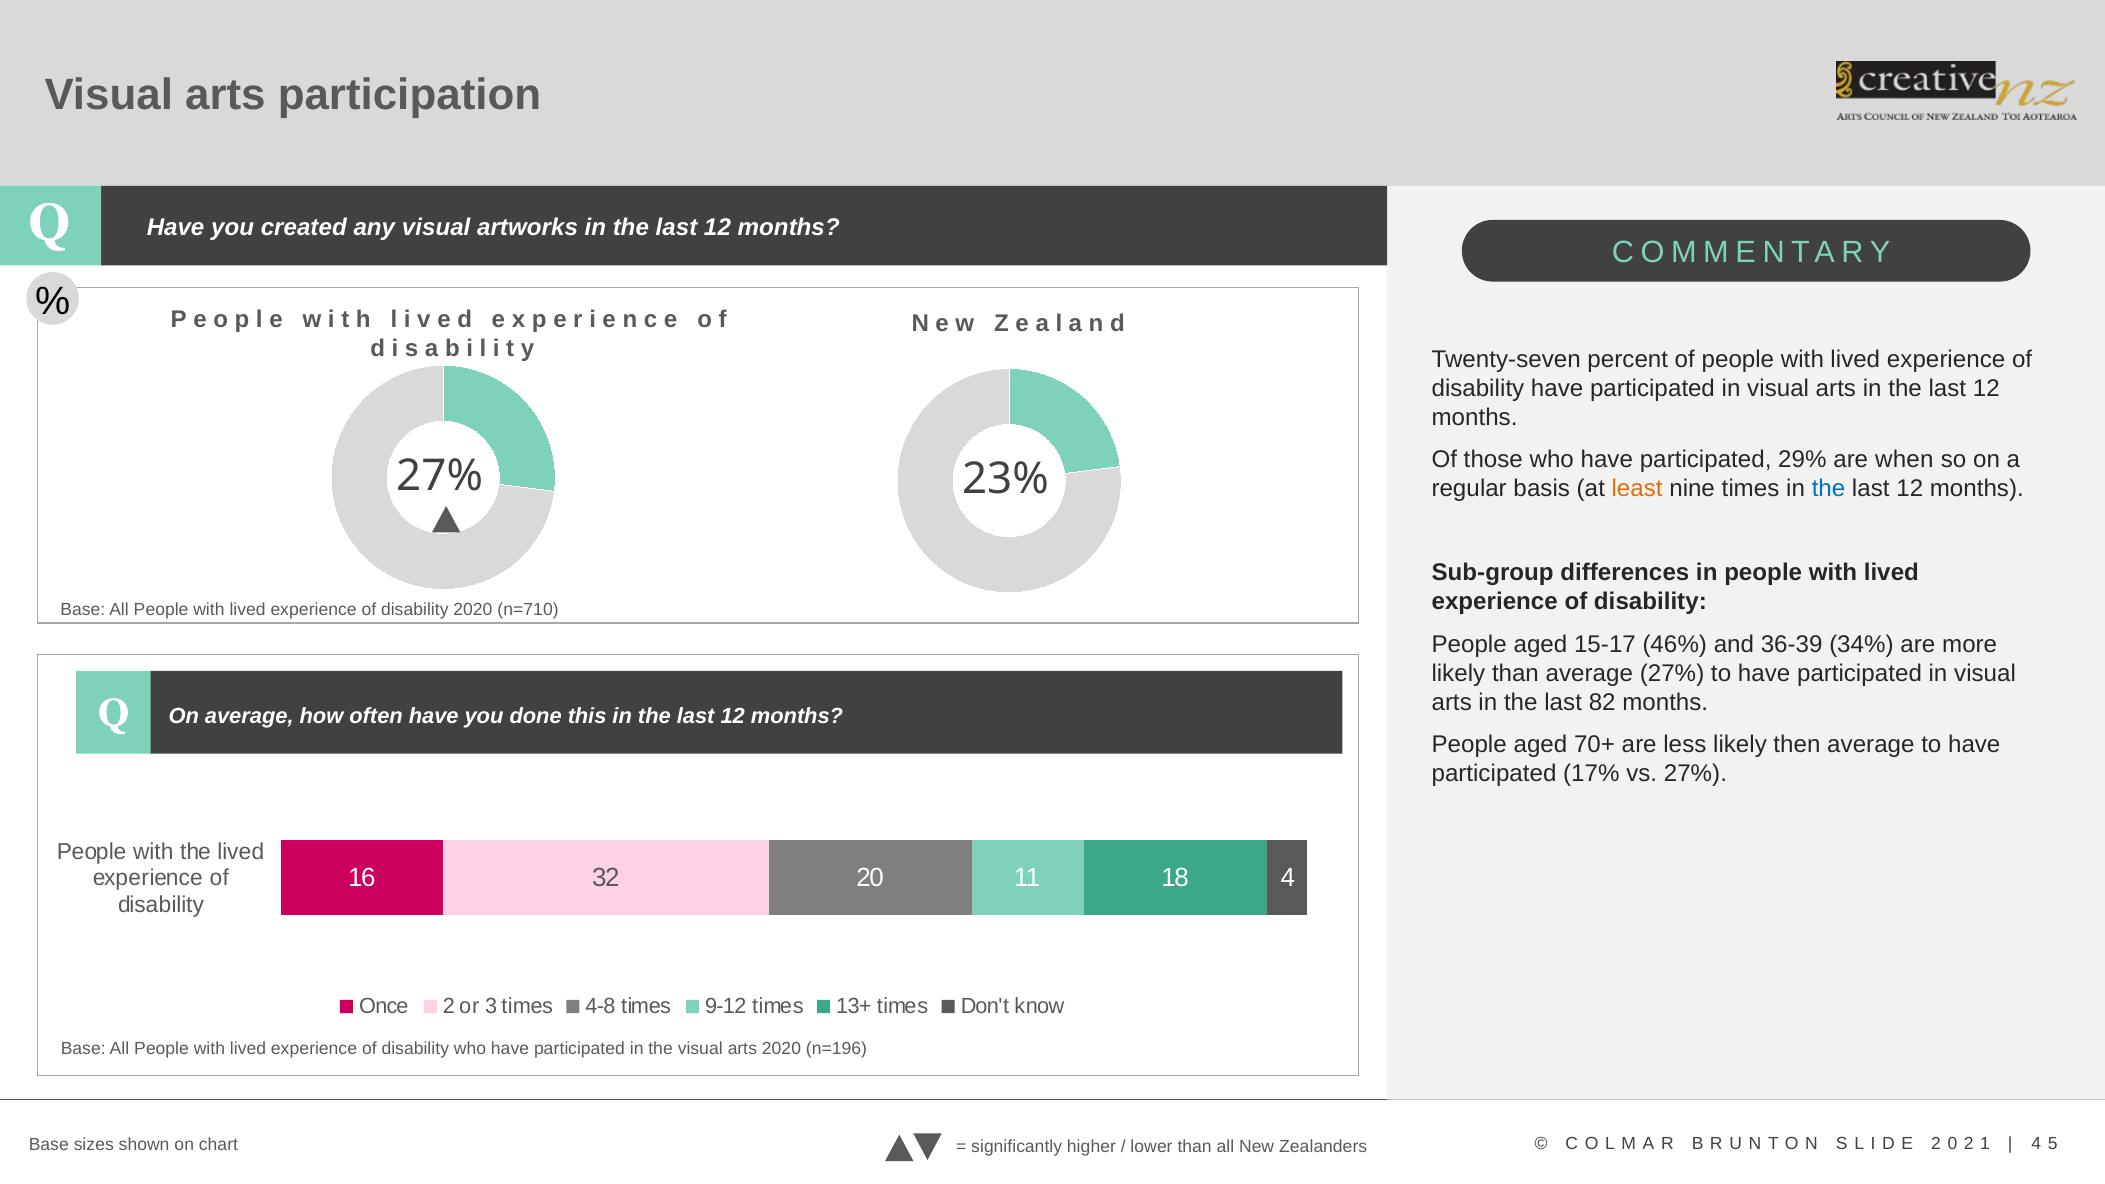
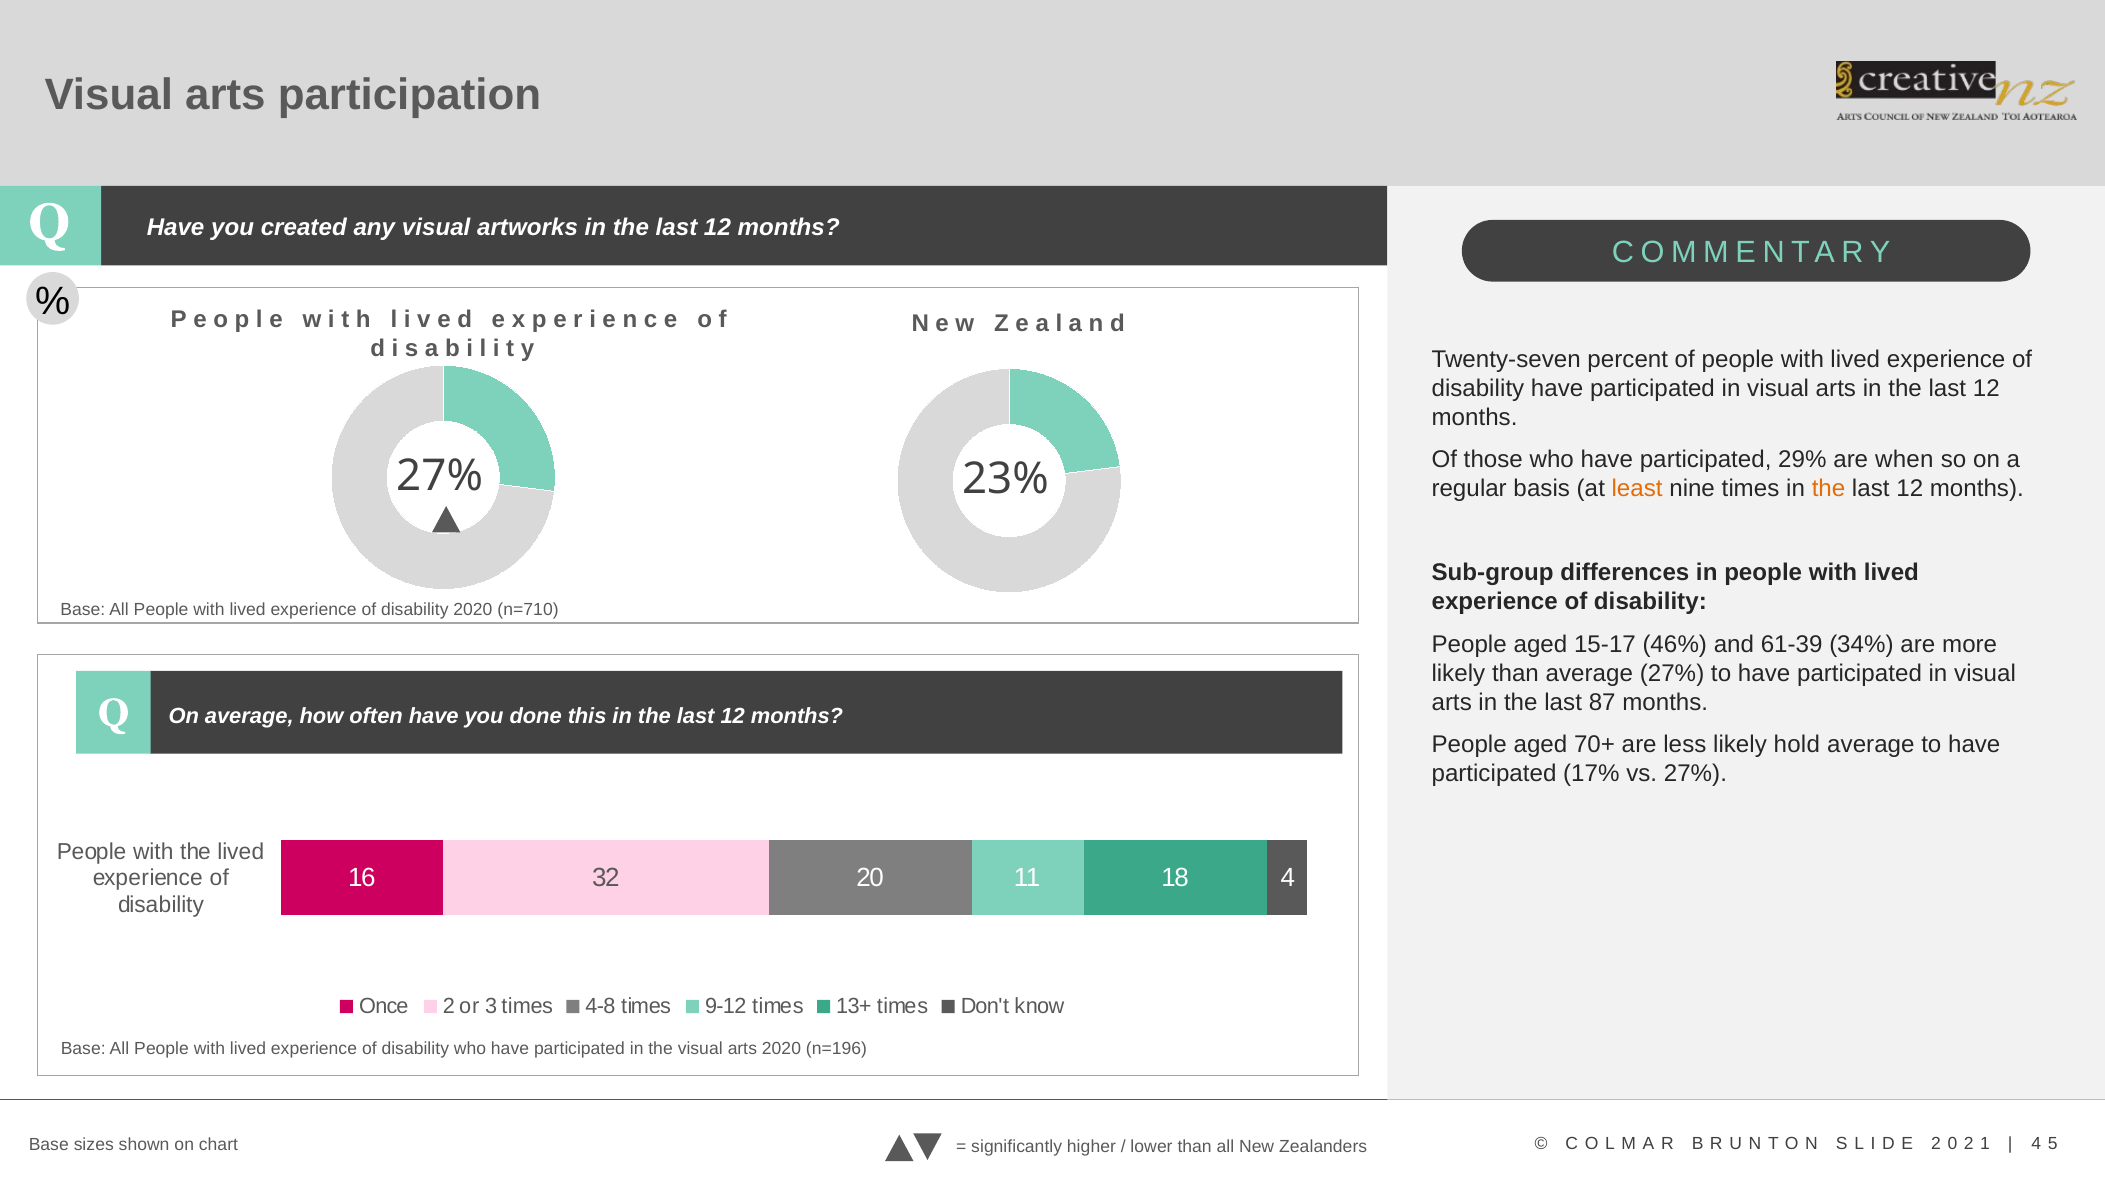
the colour: blue -> orange (1828, 489)
36-39: 36-39 -> 61-39 (1792, 644)
82: 82 -> 87 (1602, 702)
then: then -> hold (1797, 744)
